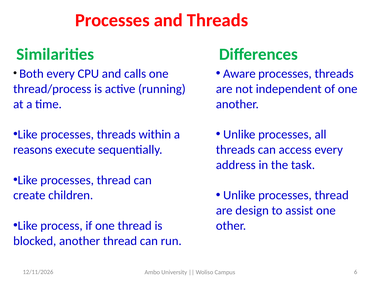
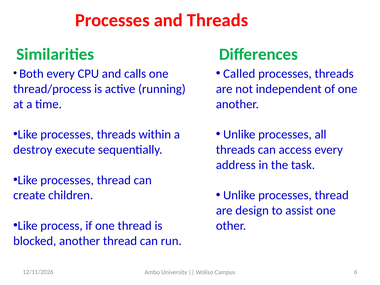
Aware: Aware -> Called (239, 74)
reasons: reasons -> destroy (33, 150)
